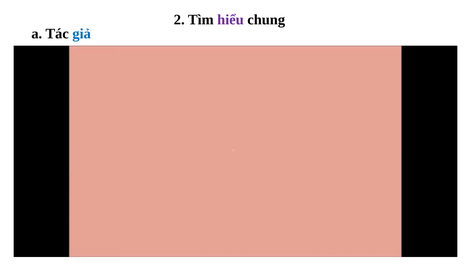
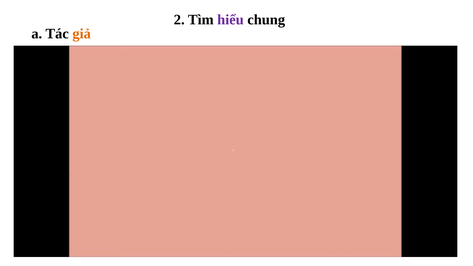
giả colour: blue -> orange (82, 34)
